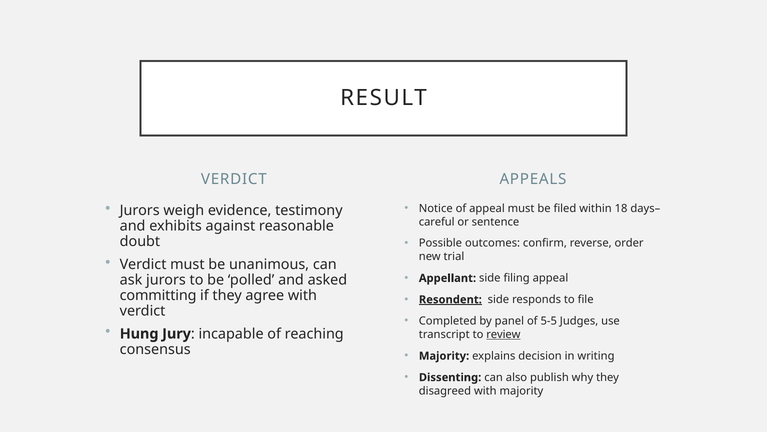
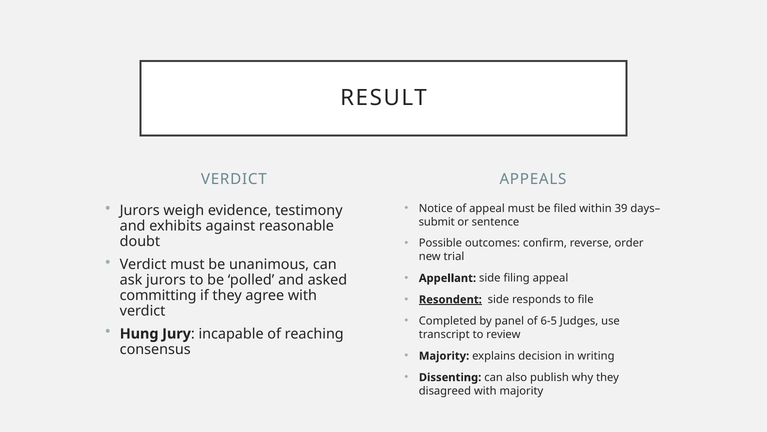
18: 18 -> 39 (621, 208)
careful: careful -> submit (437, 222)
5-5: 5-5 -> 6-5 (549, 321)
review underline: present -> none (503, 334)
